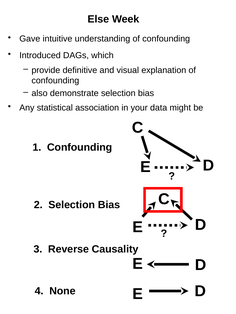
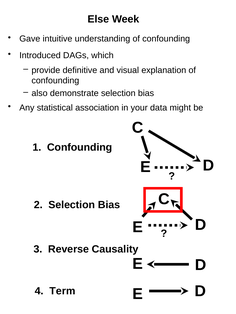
None: None -> Term (62, 292)
